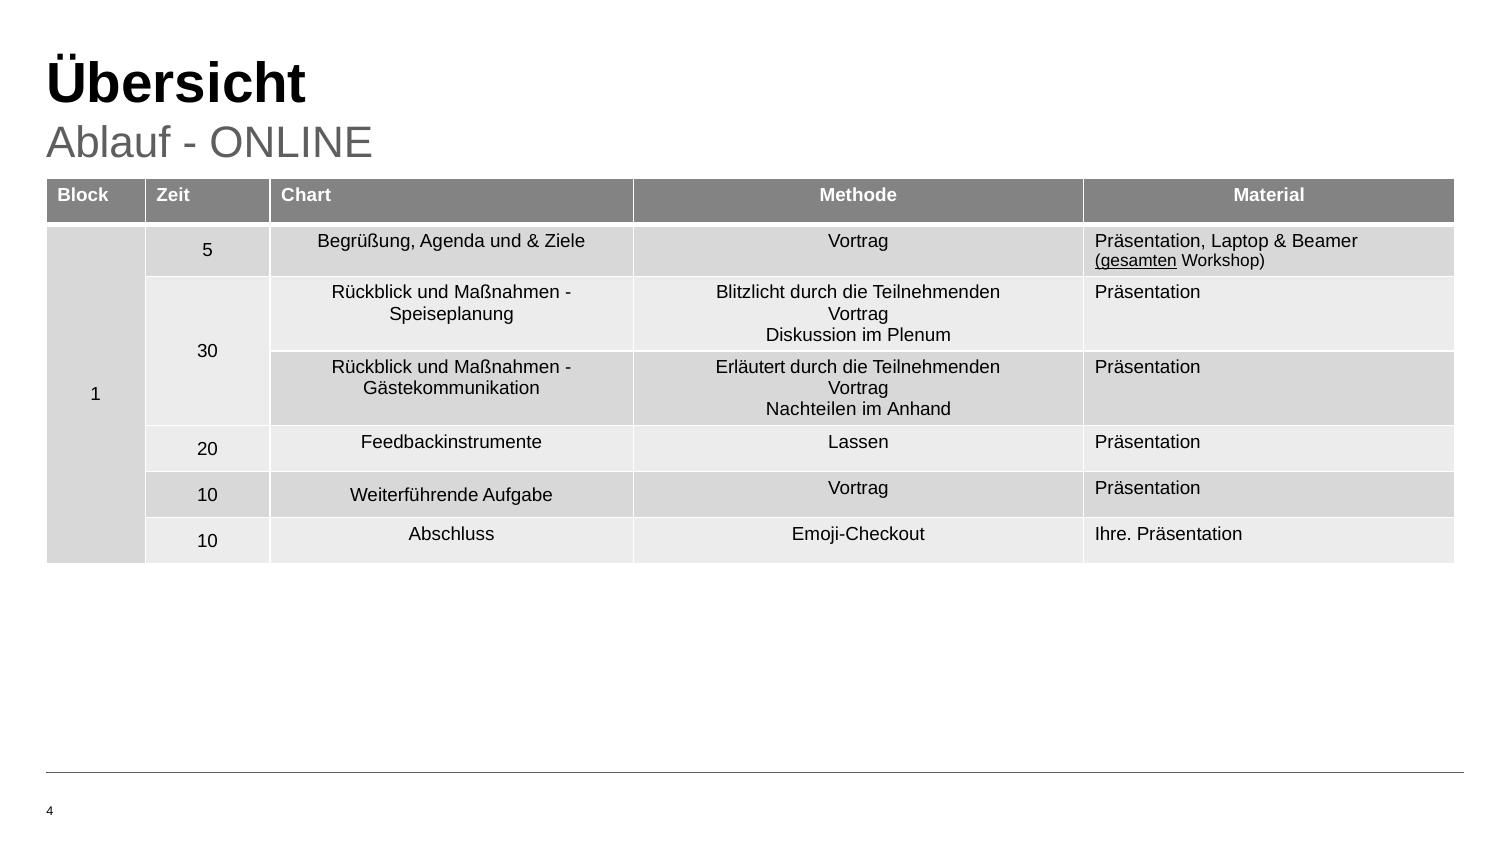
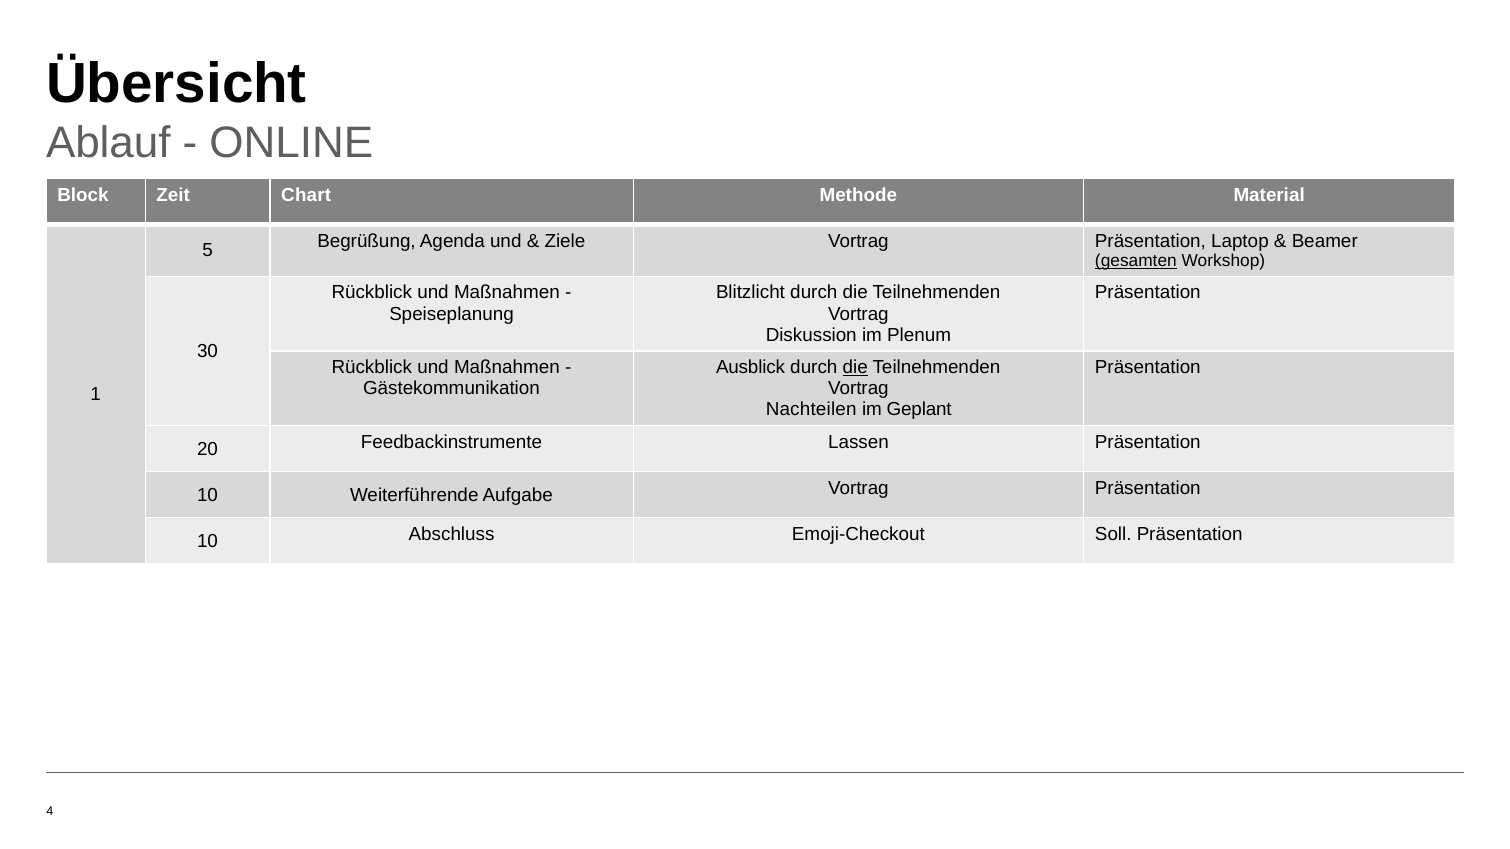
Erläutert: Erläutert -> Ausblick (751, 368)
die underline: none -> present (855, 368)
Anhand: Anhand -> Geplant (919, 410)
Ihre: Ihre -> Soll (1113, 534)
